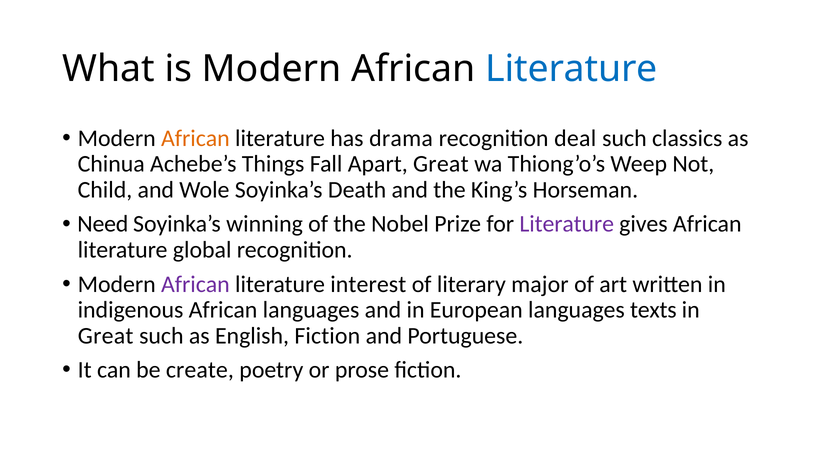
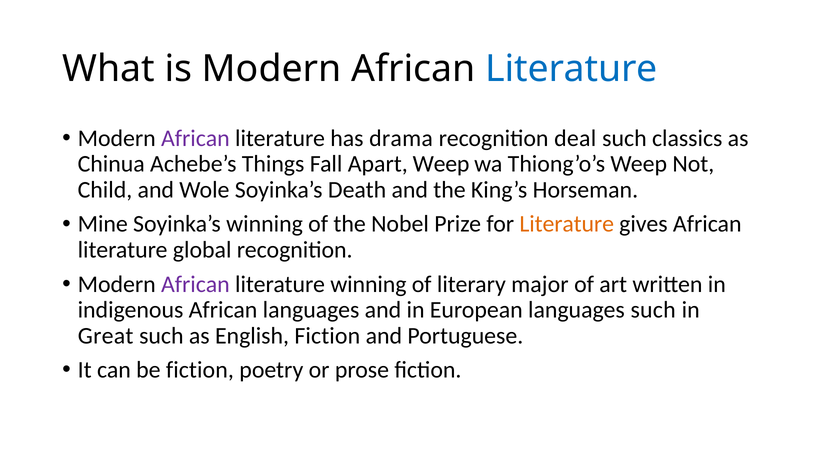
African colour: orange -> purple (195, 138)
Apart Great: Great -> Weep (441, 164)
Need: Need -> Mine (103, 224)
Literature colour: purple -> orange (567, 224)
literature interest: interest -> winning (368, 284)
languages texts: texts -> such (653, 310)
be create: create -> fiction (200, 370)
